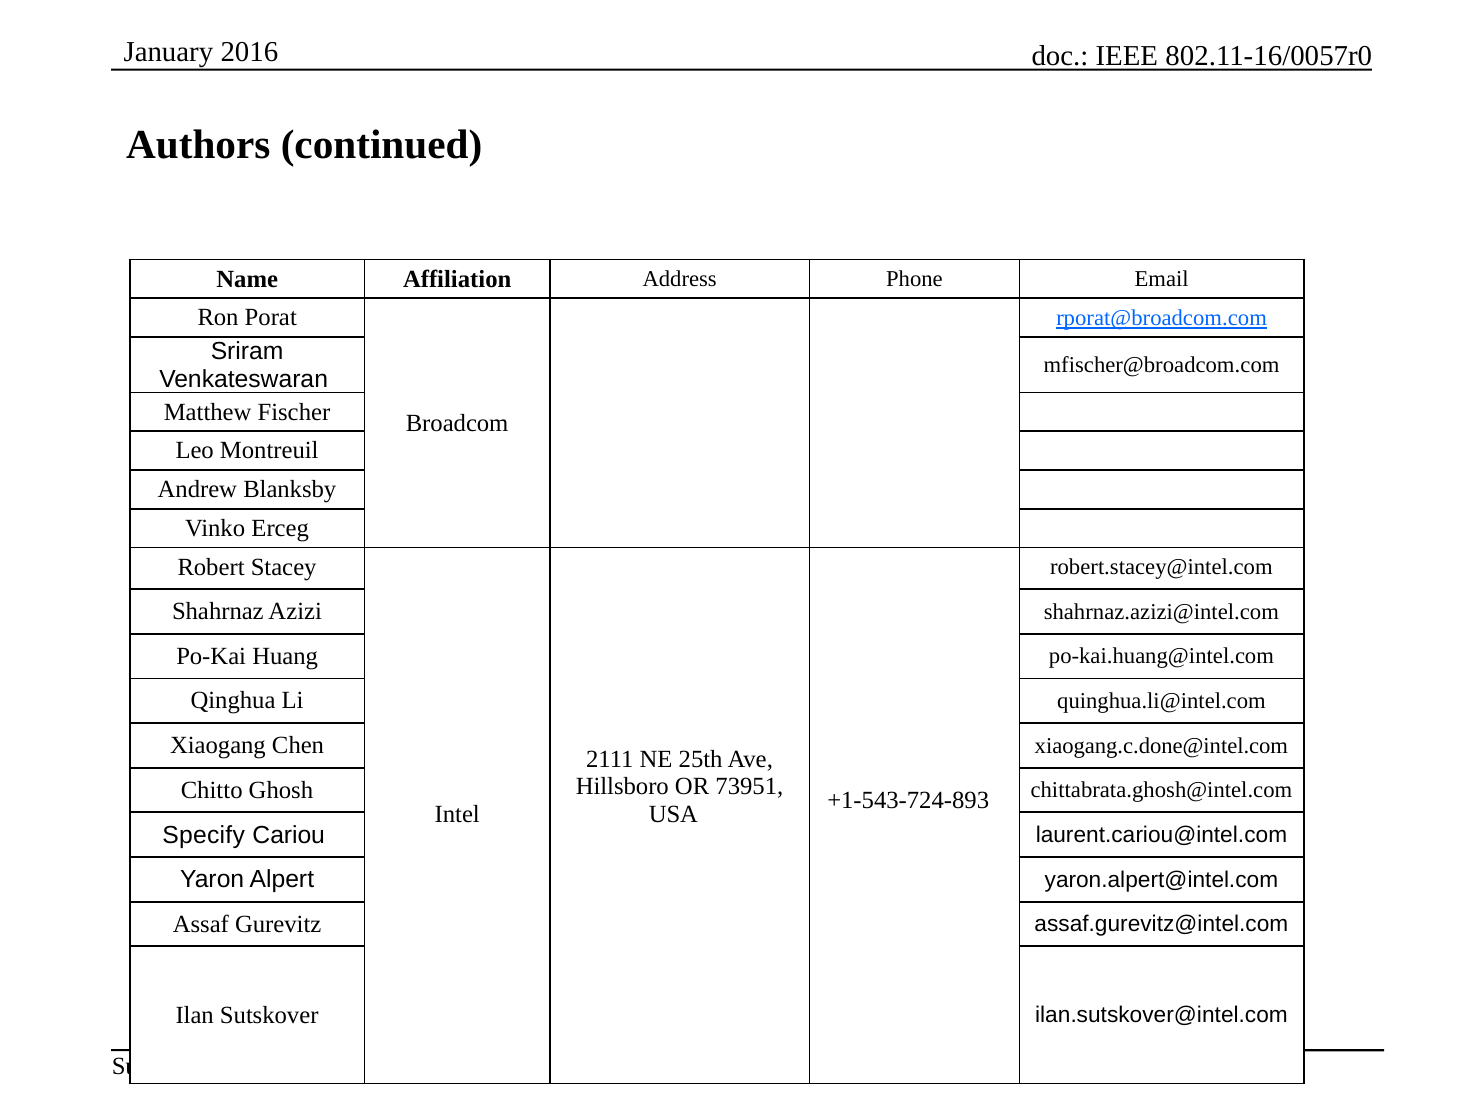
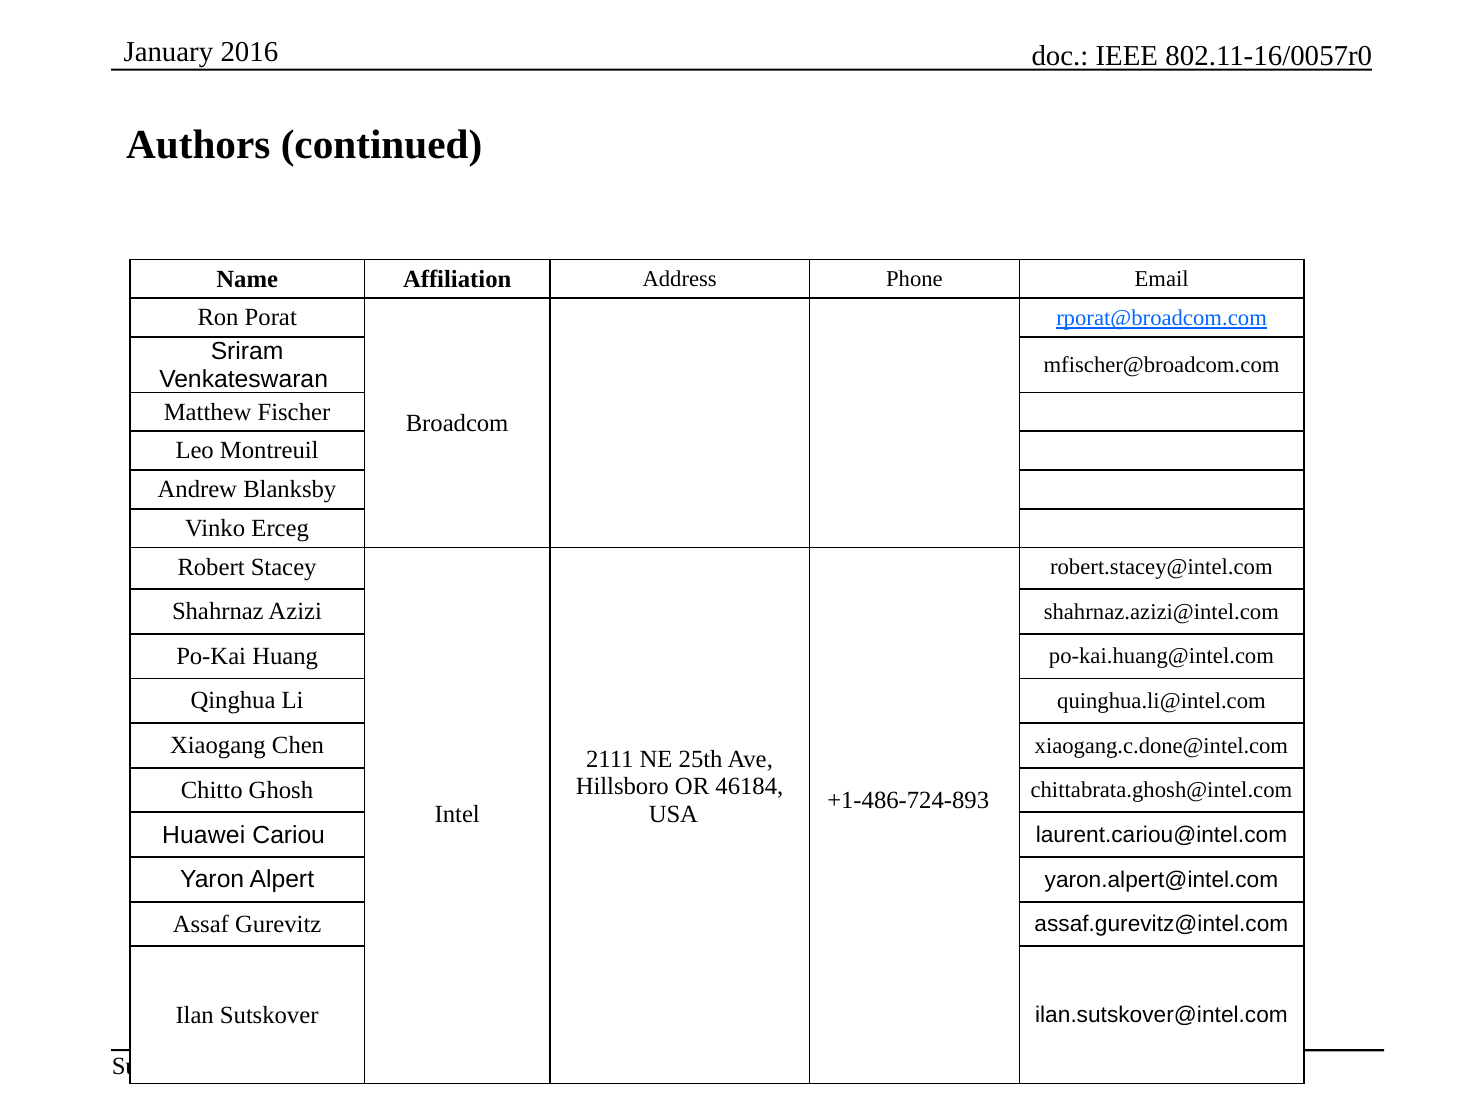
73951: 73951 -> 46184 (749, 787)
+1-543-724-893: +1-543-724-893 -> +1-486-724-893 (908, 801)
Specify: Specify -> Huawei (204, 835)
